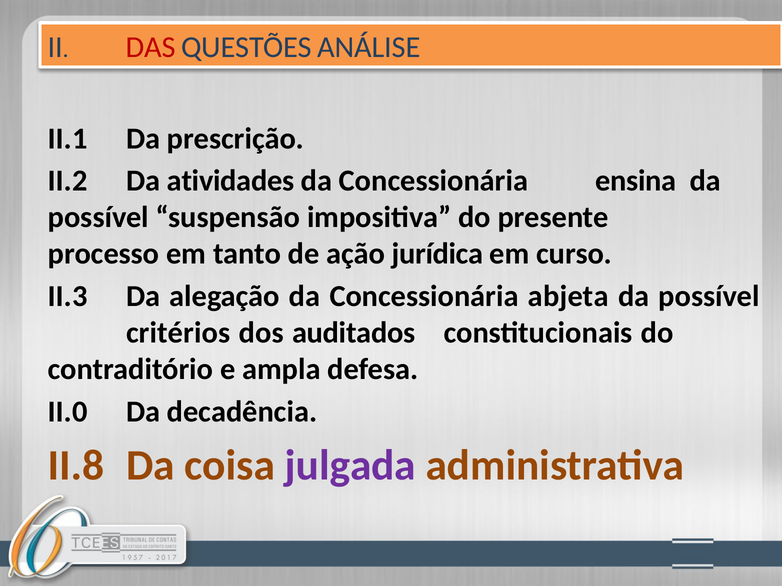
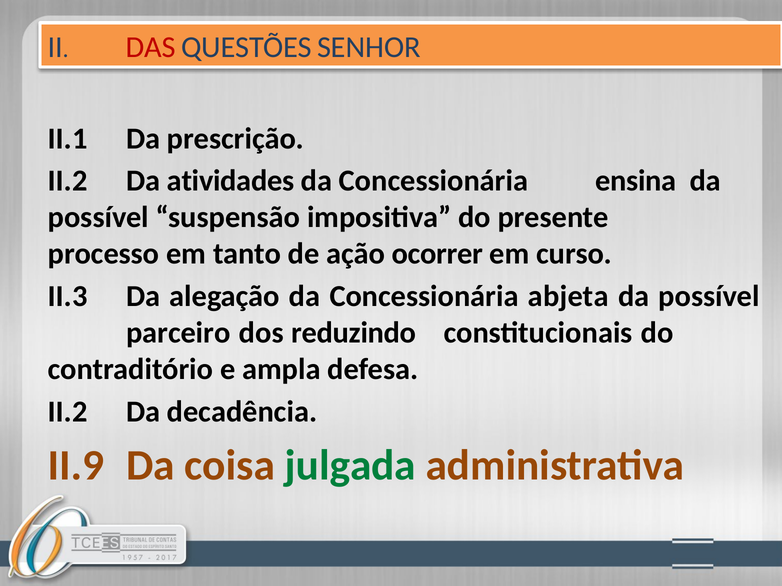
ANÁLISE: ANÁLISE -> SENHOR (369, 47)
jurídica: jurídica -> ocorrer (437, 254)
critérios: critérios -> parceiro (178, 333)
auditados: auditados -> reduzindo (354, 333)
II.0: II.0 -> II.2 (68, 412)
II.8: II.8 -> II.9 (76, 466)
julgada colour: purple -> green (350, 466)
